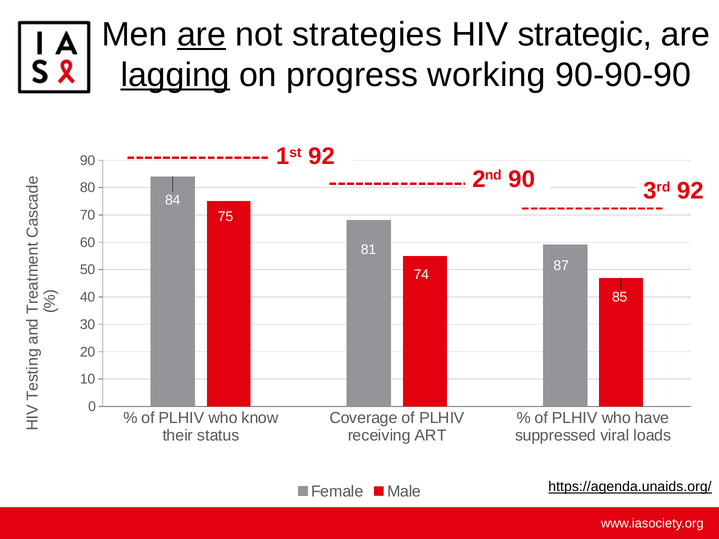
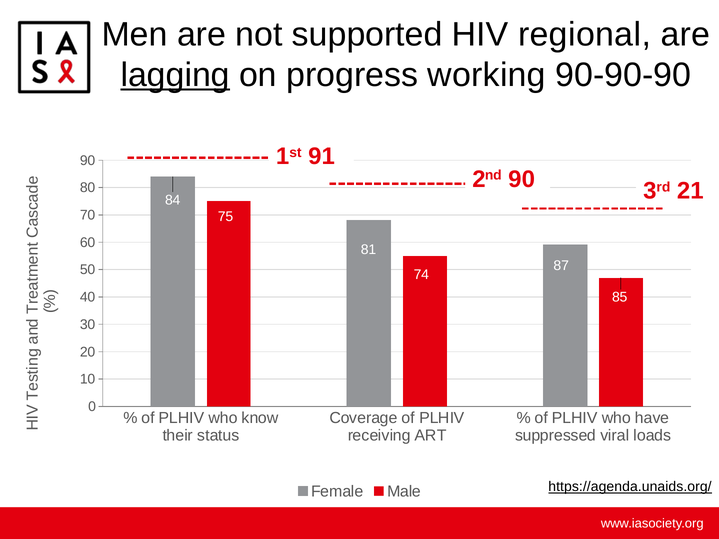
are underline: present -> none (202, 34)
strategies: strategies -> supported (367, 34)
strategic: strategic -> regional (584, 34)
1st 92: 92 -> 91 (322, 156)
3rd 92: 92 -> 21 (690, 191)
